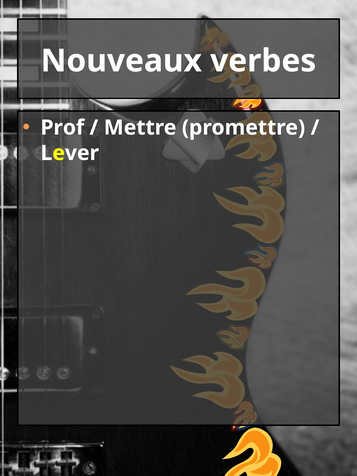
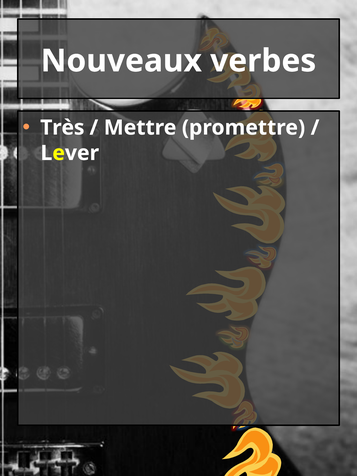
Prof: Prof -> Très (62, 128)
